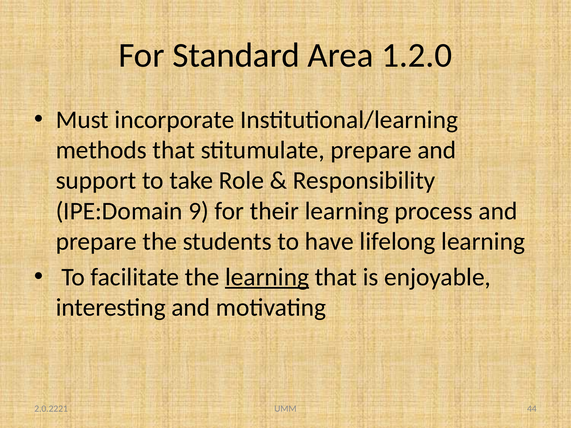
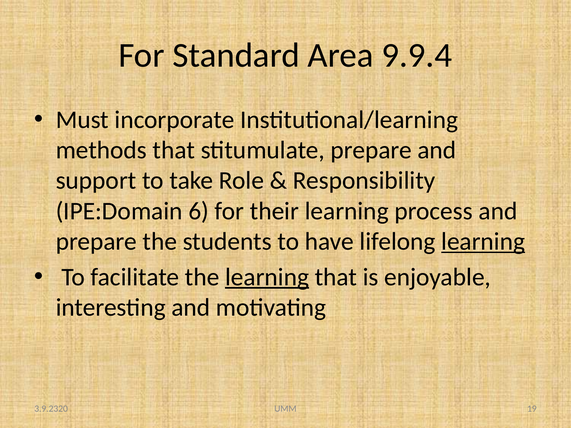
1.2.0: 1.2.0 -> 9.9.4 (417, 55)
9: 9 -> 6 (199, 211)
learning underline: none -> present (483, 242)
44: 44 -> 19 (532, 409)
2.0.2221: 2.0.2221 -> 3.9.2320 (51, 409)
